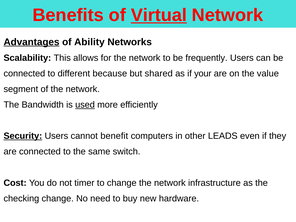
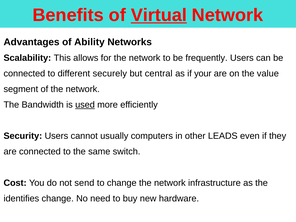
Advantages underline: present -> none (32, 42)
because: because -> securely (110, 74)
shared: shared -> central (159, 74)
Security underline: present -> none (23, 136)
benefit: benefit -> usually (114, 136)
timer: timer -> send (84, 183)
checking: checking -> identifies (21, 198)
